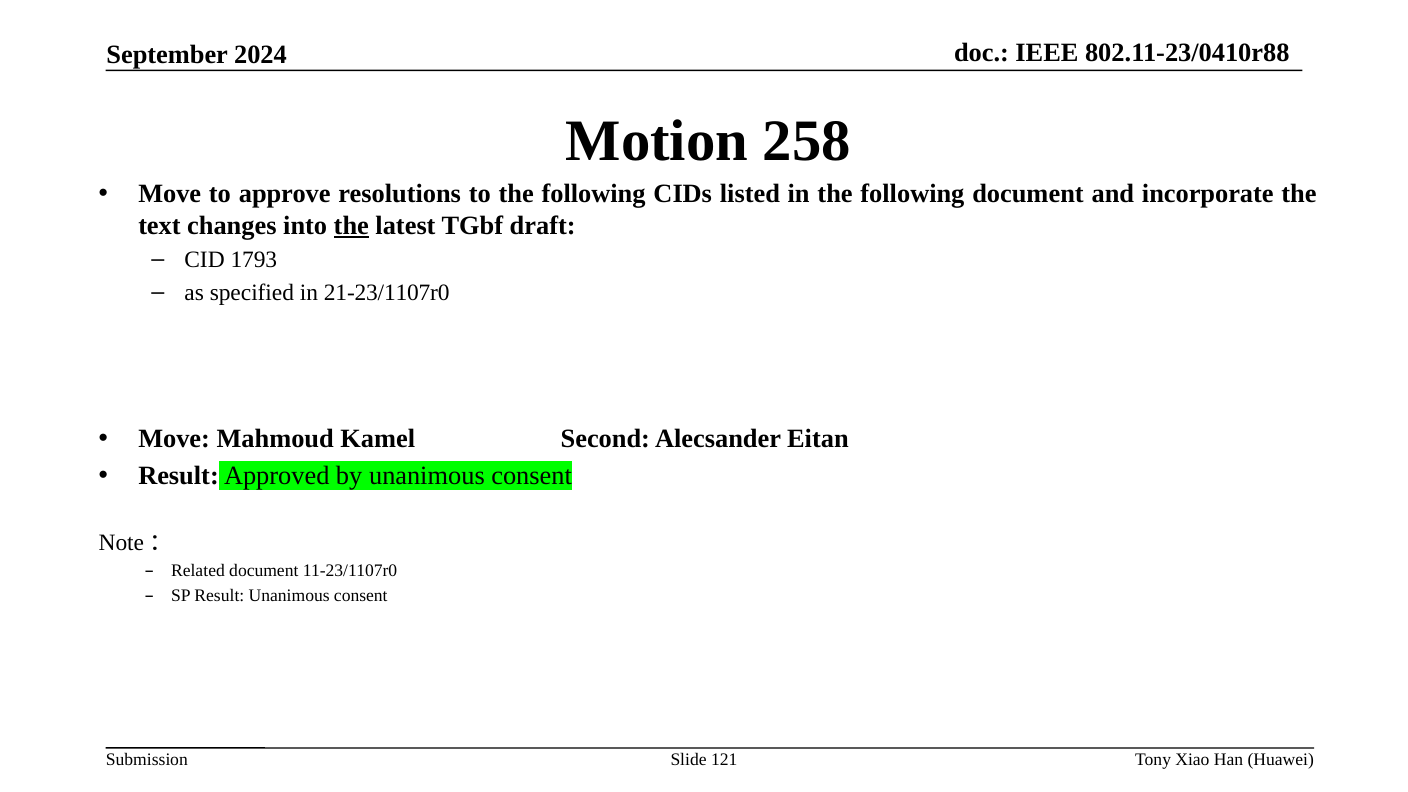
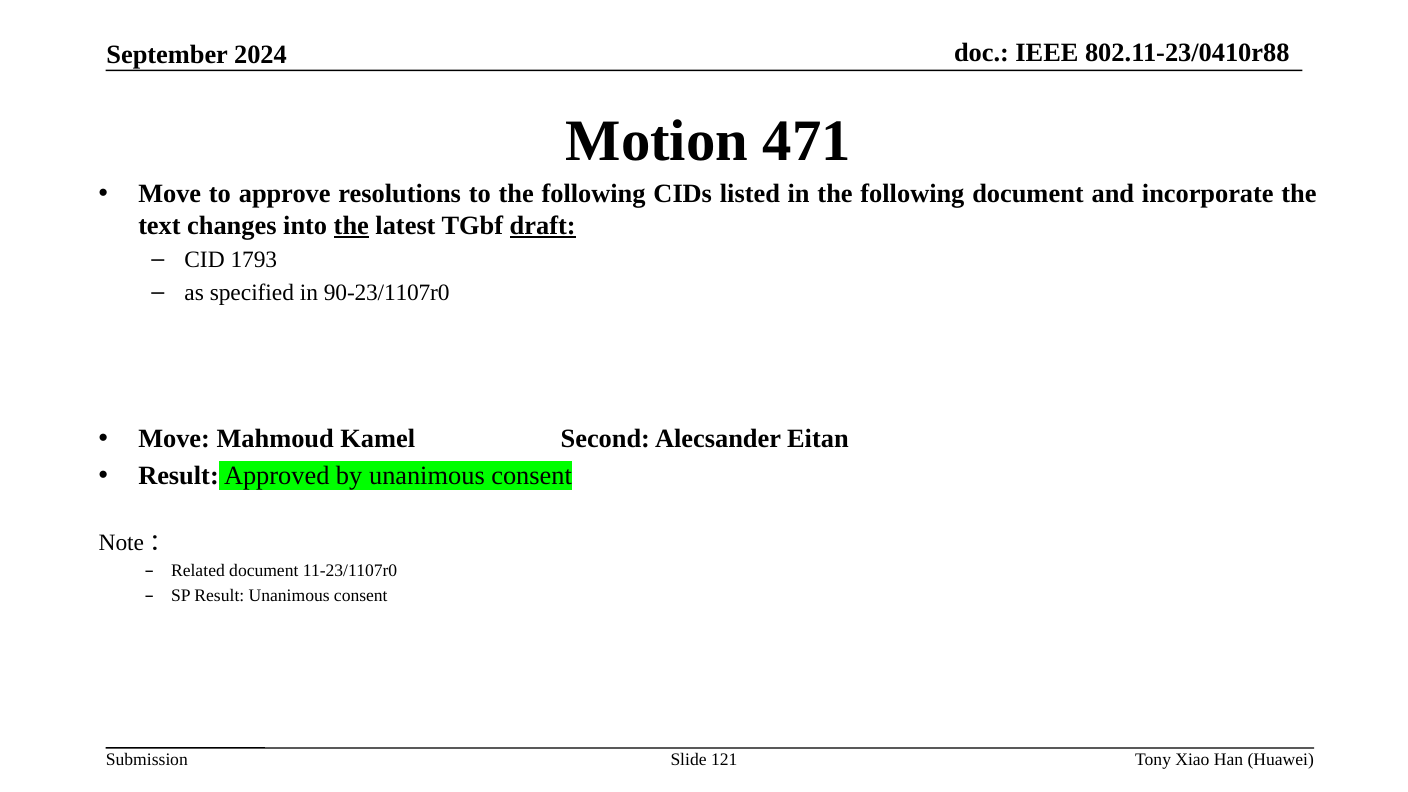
258: 258 -> 471 (807, 141)
draft underline: none -> present (543, 225)
21-23/1107r0: 21-23/1107r0 -> 90-23/1107r0 (387, 293)
